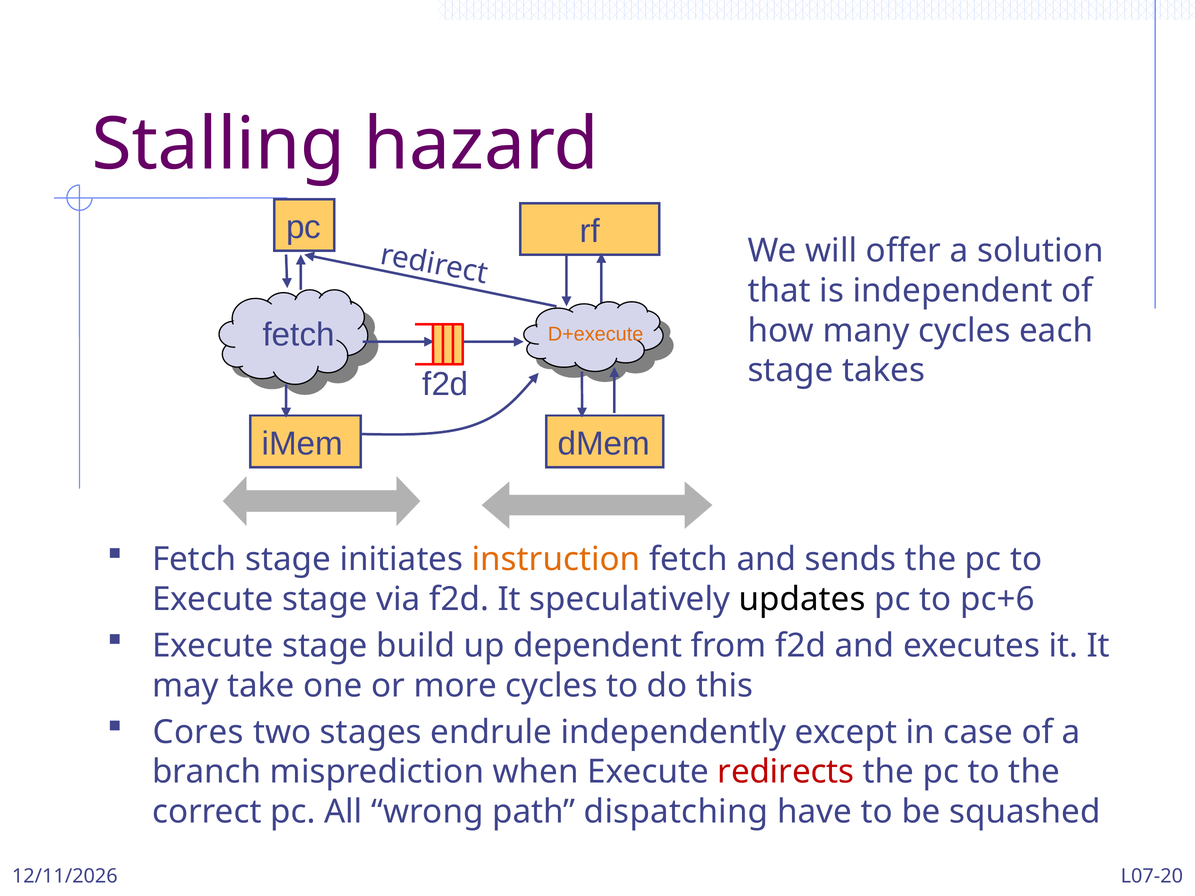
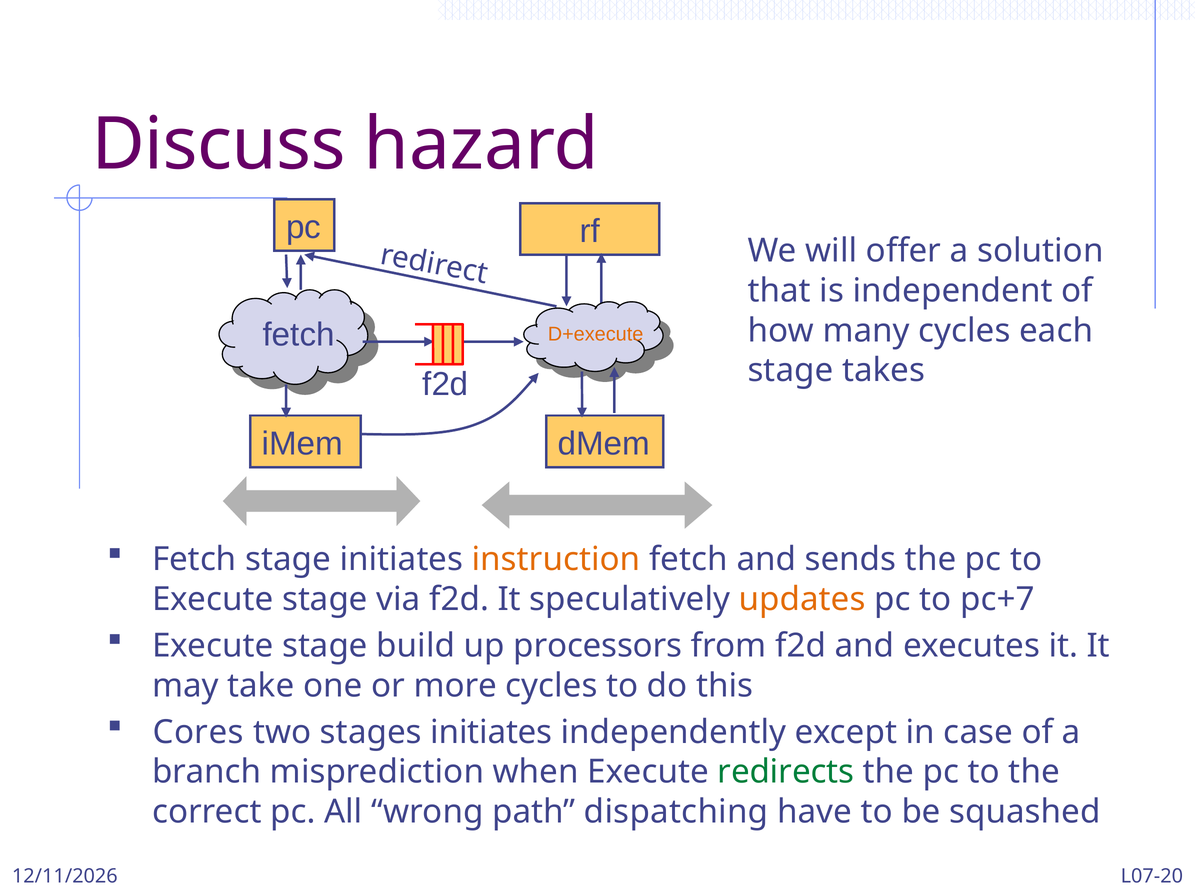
Stalling: Stalling -> Discuss (219, 145)
updates colour: black -> orange (802, 600)
pc+6: pc+6 -> pc+7 (997, 600)
dependent: dependent -> processors (598, 646)
stages endrule: endrule -> initiates (491, 732)
redirects colour: red -> green (786, 772)
